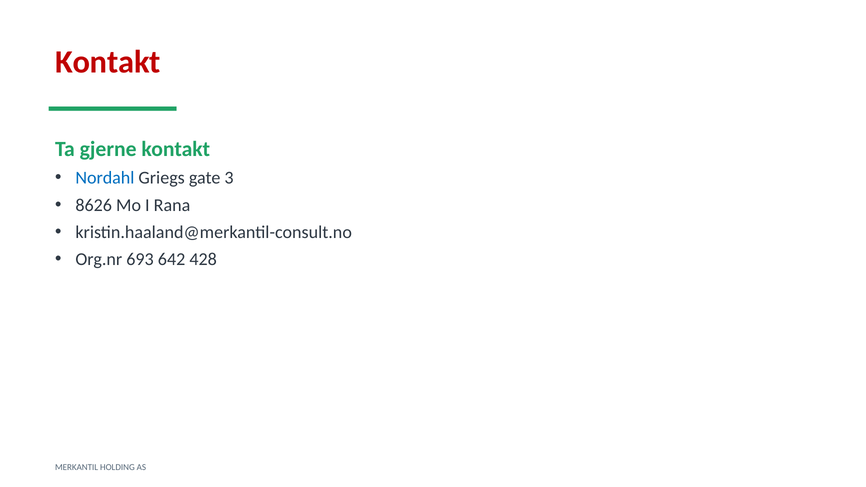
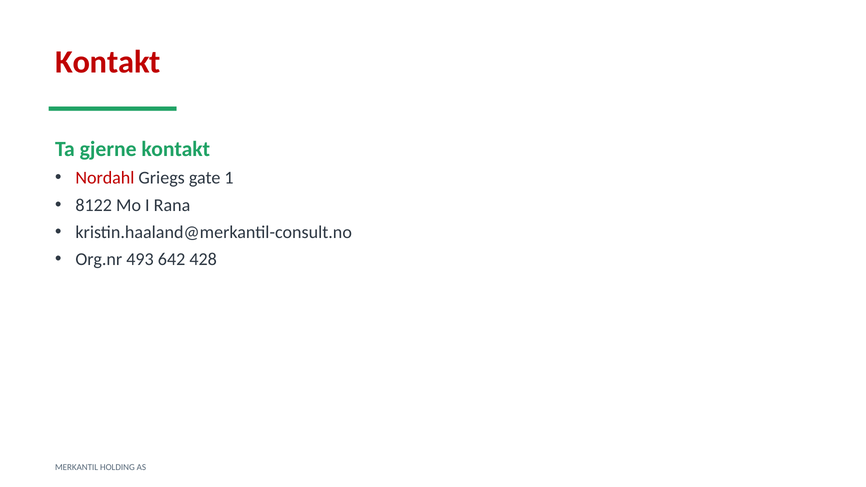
Nordahl colour: blue -> red (105, 178)
3: 3 -> 1 (229, 178)
8626: 8626 -> 8122 (94, 205)
693: 693 -> 493 (140, 259)
